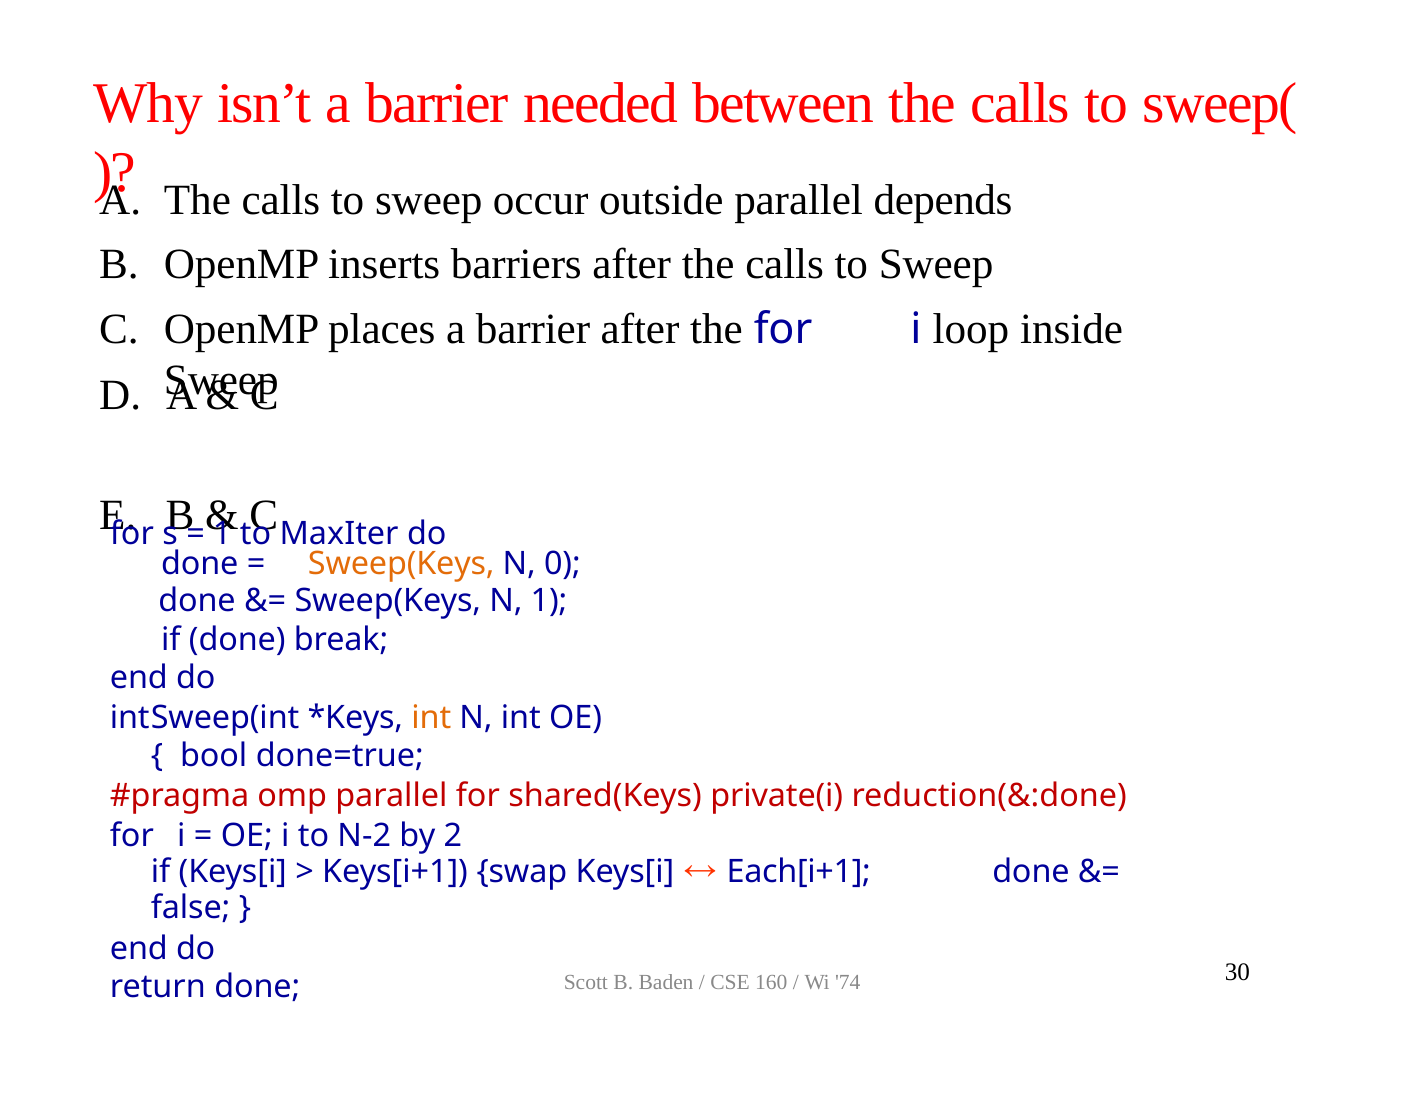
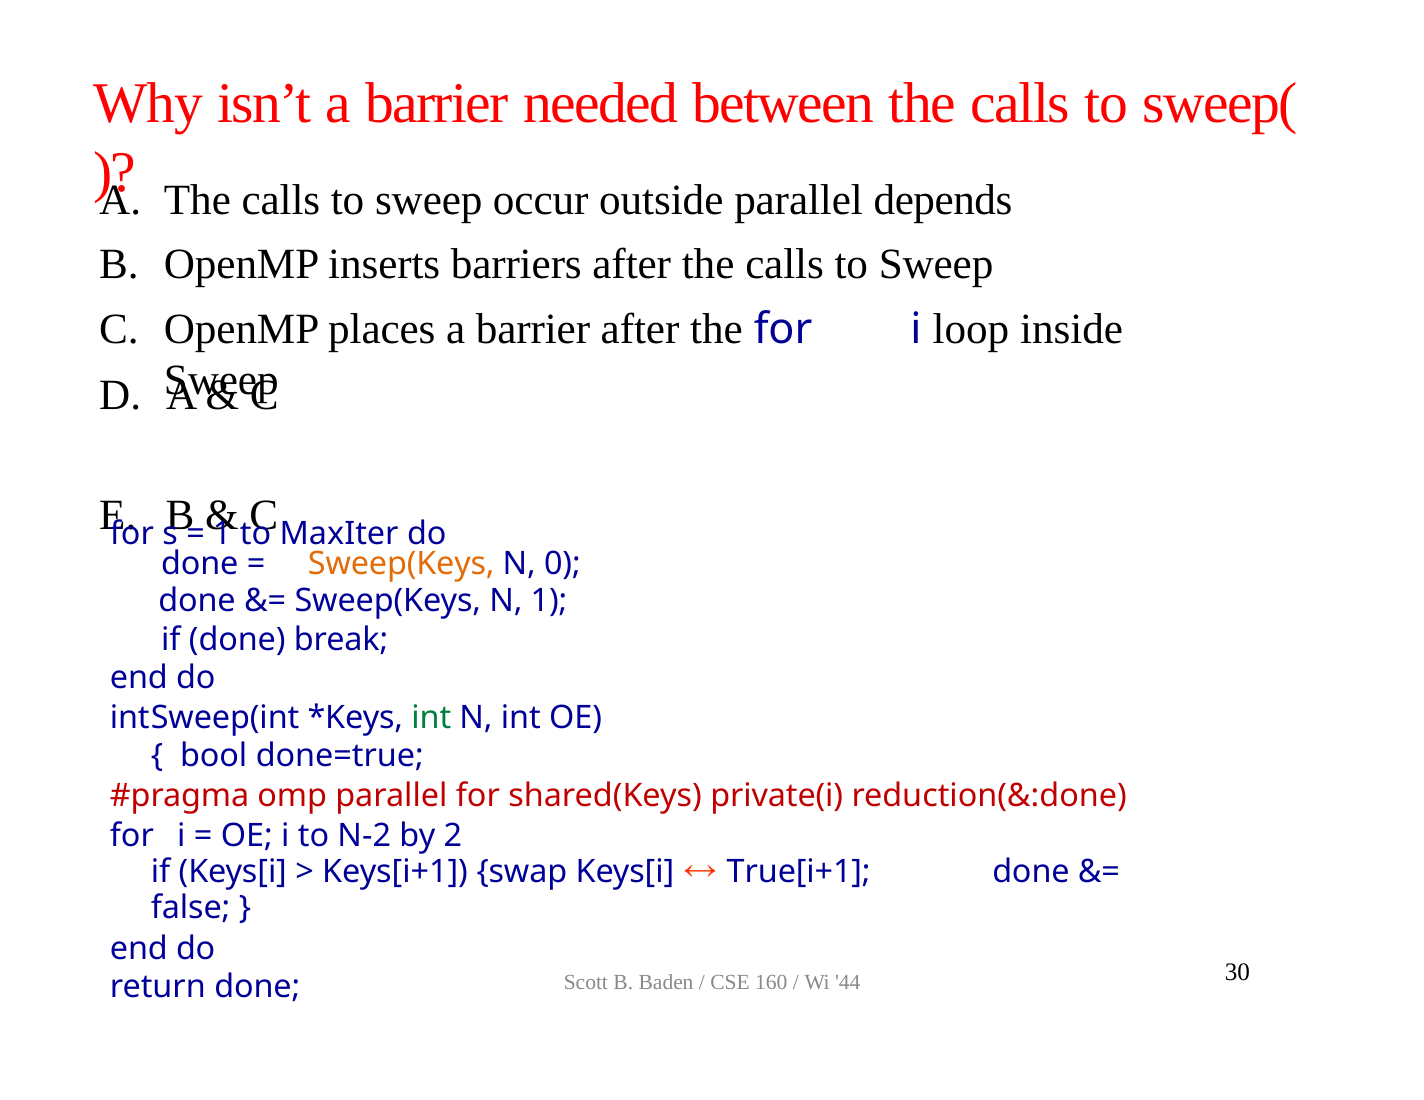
int colour: orange -> green (431, 718)
Each[i+1: Each[i+1 -> True[i+1 (799, 872)
74: 74 -> 44 (848, 983)
